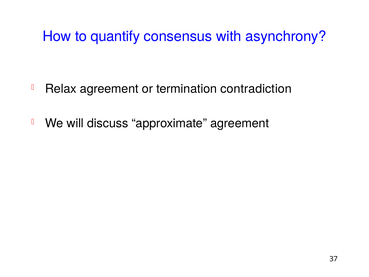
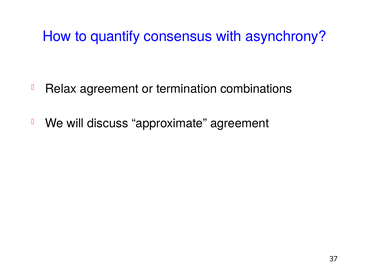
contradiction: contradiction -> combinations (256, 89)
